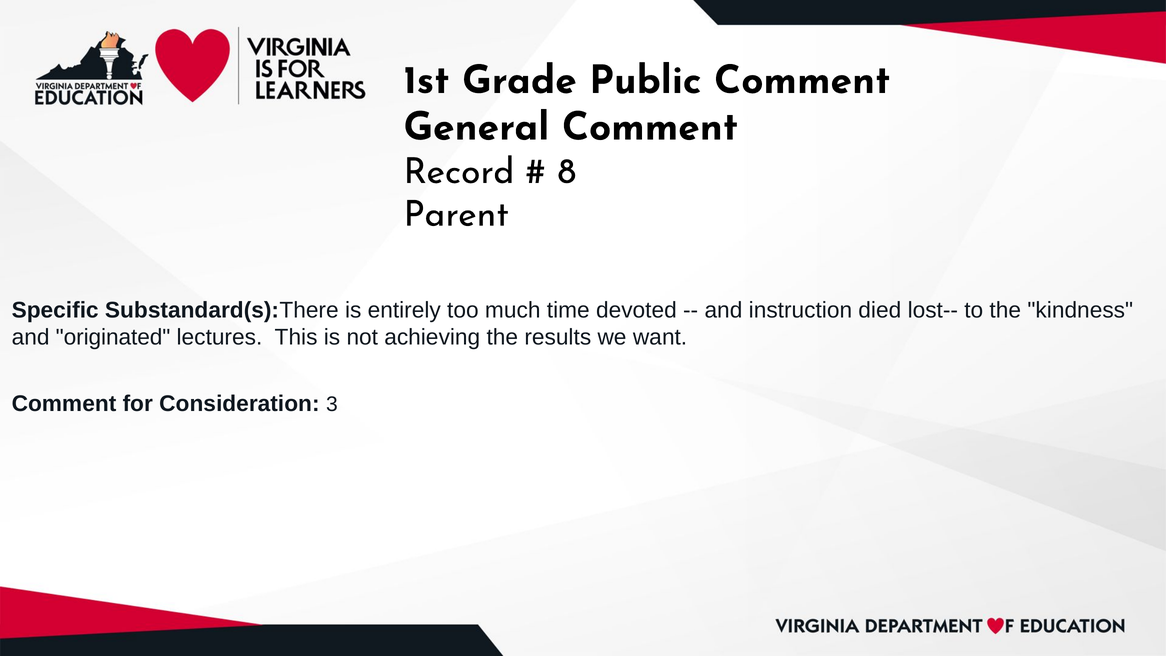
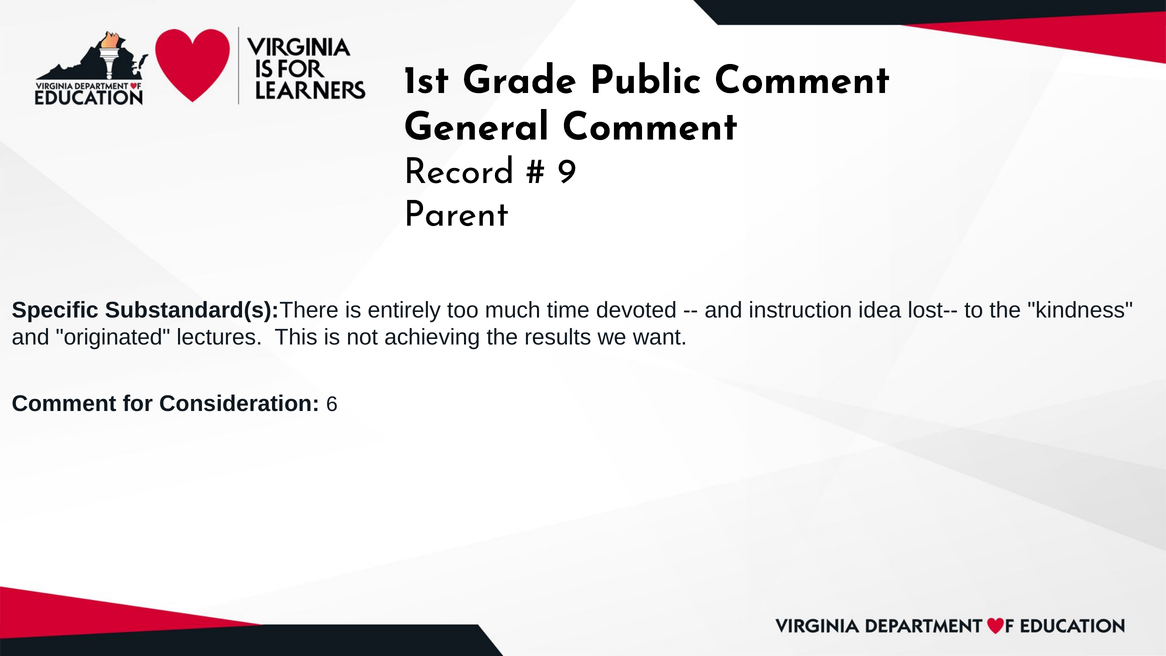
8: 8 -> 9 (567, 171)
died: died -> idea (880, 310)
3: 3 -> 6 (332, 404)
